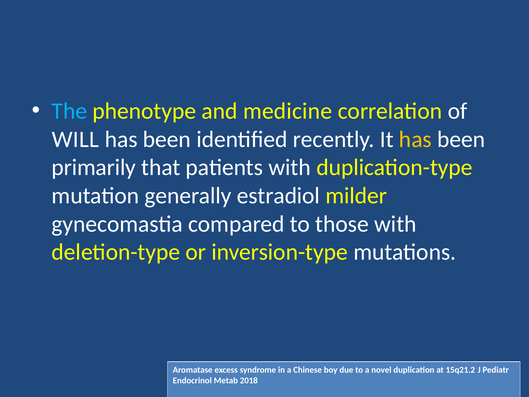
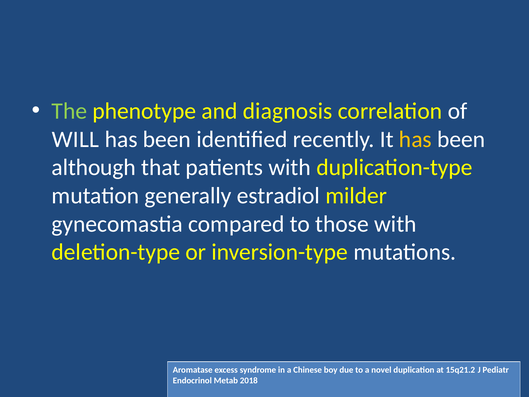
The colour: light blue -> light green (69, 111)
medicine: medicine -> diagnosis (288, 111)
primarily: primarily -> although (94, 167)
